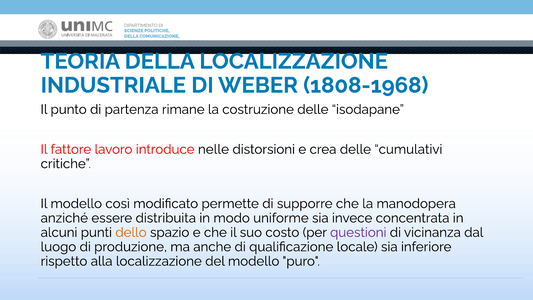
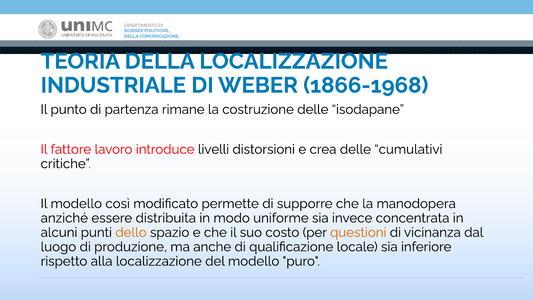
1808-1968: 1808-1968 -> 1866-1968 (366, 85)
nelle: nelle -> livelli (214, 149)
questioni colour: purple -> orange (358, 232)
